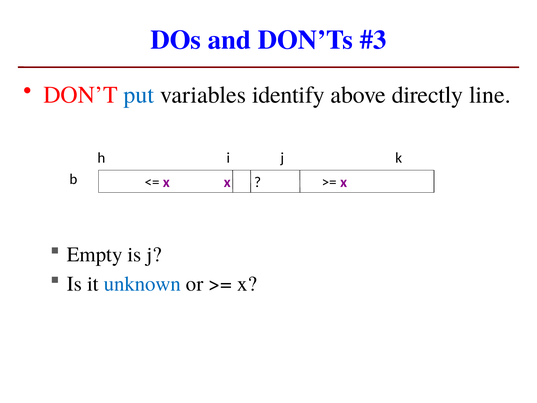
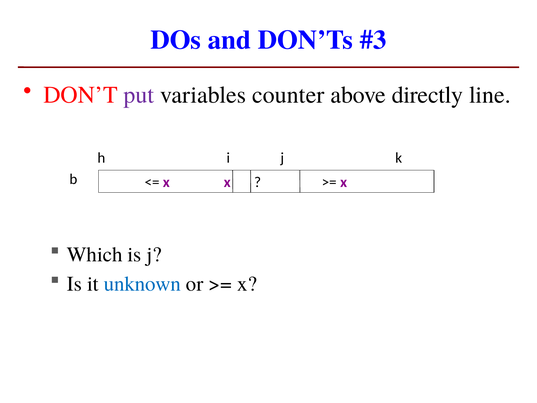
put colour: blue -> purple (139, 95)
identify: identify -> counter (288, 95)
Empty: Empty -> Which (95, 255)
